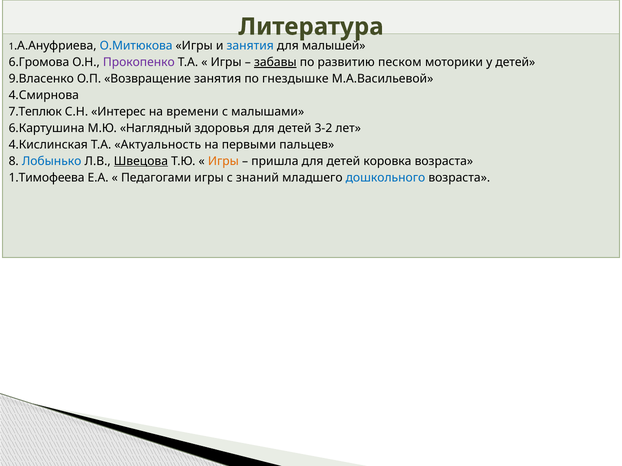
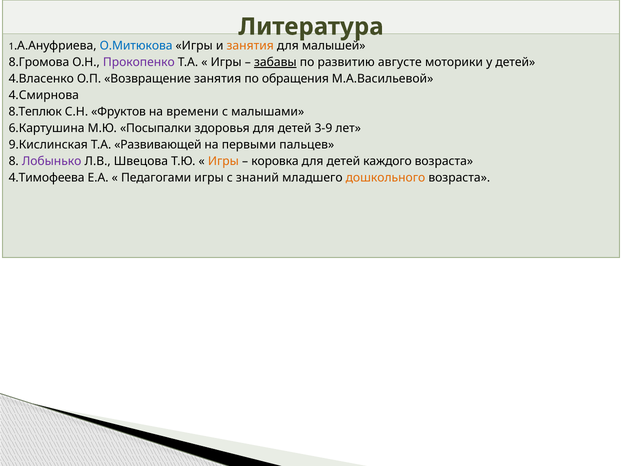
занятия colour: blue -> orange (250, 46)
6.Громова: 6.Громова -> 8.Громова (39, 62)
песком: песком -> августе (400, 62)
9.Власенко: 9.Власенко -> 4.Власенко (41, 79)
гнездышке: гнездышке -> обращения (295, 79)
7.Теплюк: 7.Теплюк -> 8.Теплюк (35, 112)
Интерес: Интерес -> Фруктов (119, 112)
Наглядный: Наглядный -> Посыпалки (156, 128)
3-2: 3-2 -> 3-9 (323, 128)
4.Кислинская: 4.Кислинская -> 9.Кислинская (48, 145)
Актуальность: Актуальность -> Развивающей (158, 145)
Лобынько colour: blue -> purple (52, 161)
Швецова underline: present -> none (141, 161)
пришла: пришла -> коровка (275, 161)
коровка: коровка -> каждого (387, 161)
1.Тимофеева: 1.Тимофеева -> 4.Тимофеева (47, 178)
дошкольного colour: blue -> orange (385, 178)
